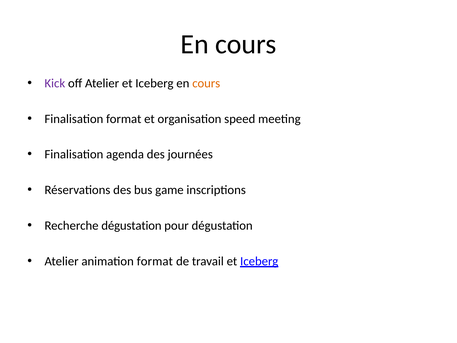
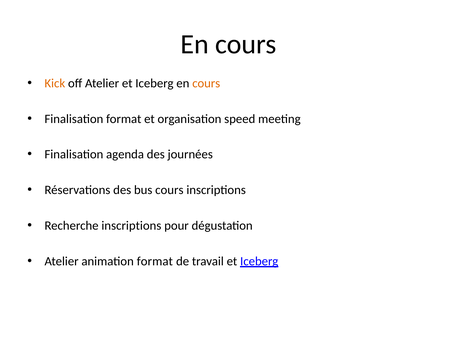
Kick colour: purple -> orange (55, 83)
bus game: game -> cours (169, 190)
Recherche dégustation: dégustation -> inscriptions (131, 225)
